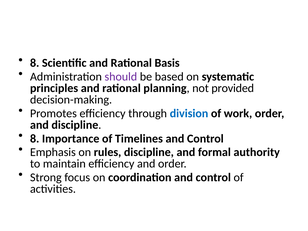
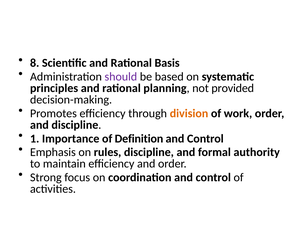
division colour: blue -> orange (189, 113)
8: 8 -> 1 (35, 139)
Timelines: Timelines -> Definition (139, 139)
